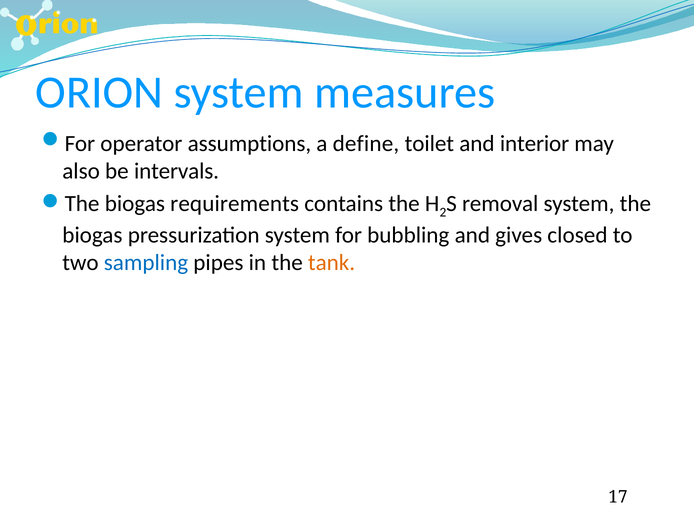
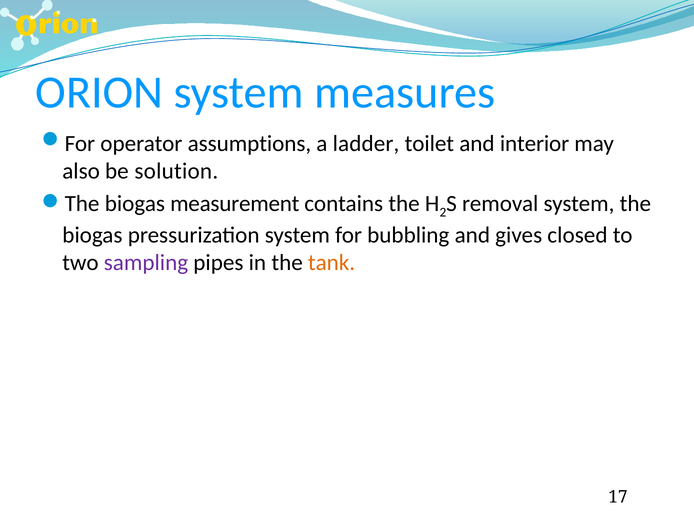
define: define -> ladder (366, 144)
intervals: intervals -> solution (176, 171)
requirements: requirements -> measurement (235, 204)
sampling colour: blue -> purple (146, 263)
